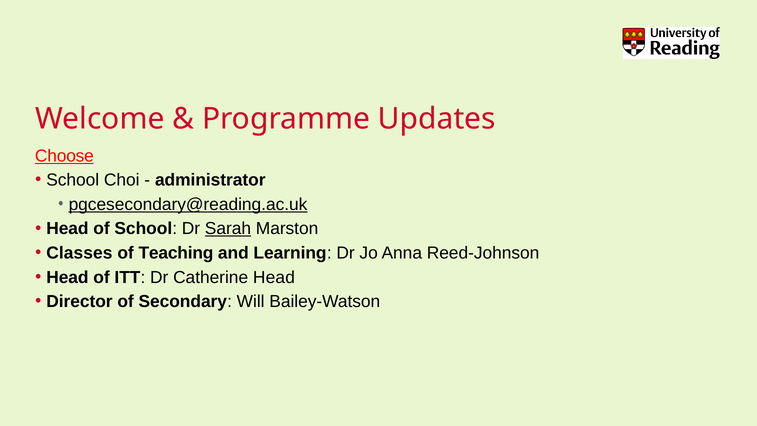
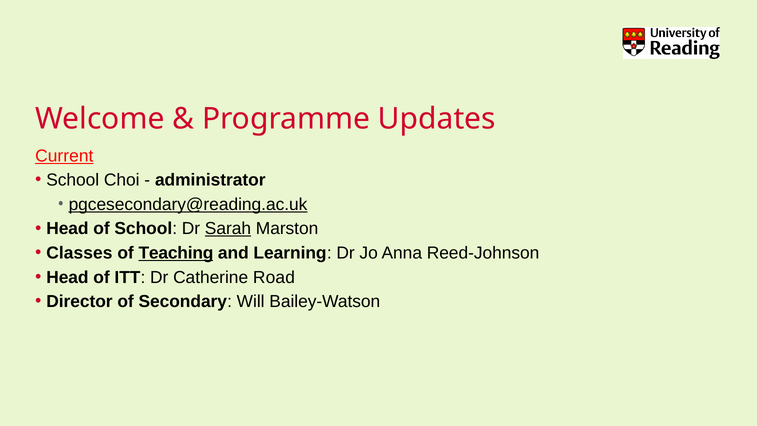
Choose: Choose -> Current (64, 156)
Teaching underline: none -> present (176, 253)
Catherine Head: Head -> Road (274, 277)
